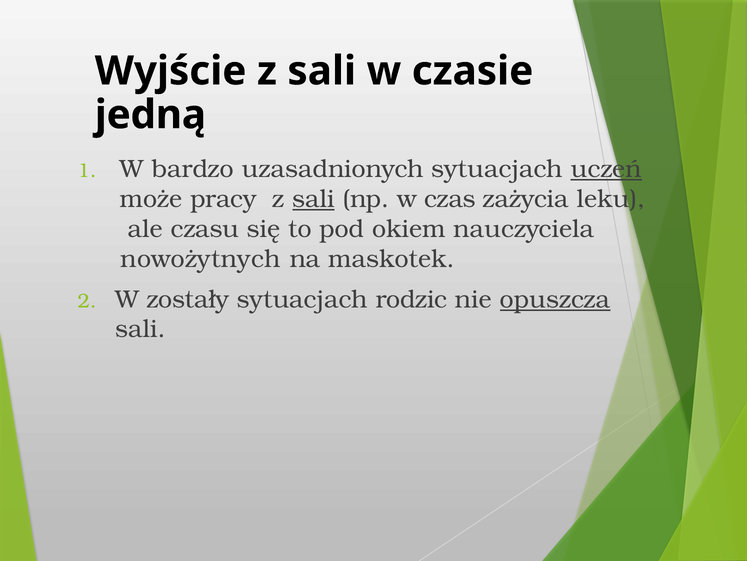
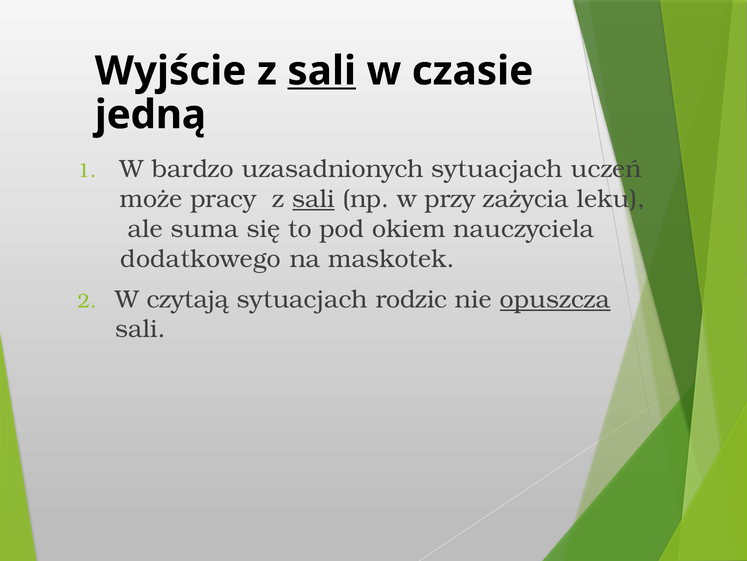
sali underline: none -> present (322, 71)
uczeń underline: present -> none (606, 169)
czas: czas -> przy (450, 199)
czasu: czasu -> suma (205, 229)
nowożytnych: nowożytnych -> dodatkowego (201, 259)
zostały: zostały -> czytają (188, 299)
